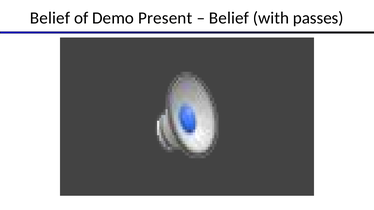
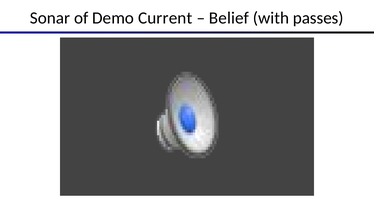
Belief: Belief -> Sonar (50, 18)
Present: Present -> Current (165, 18)
